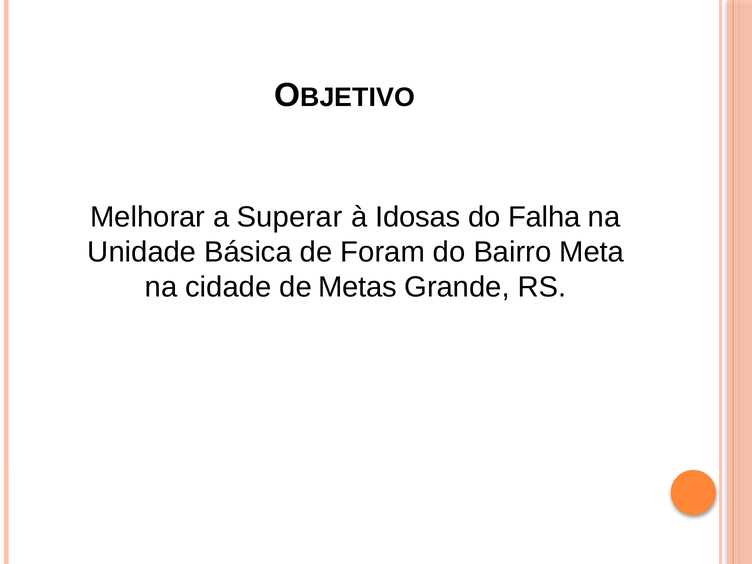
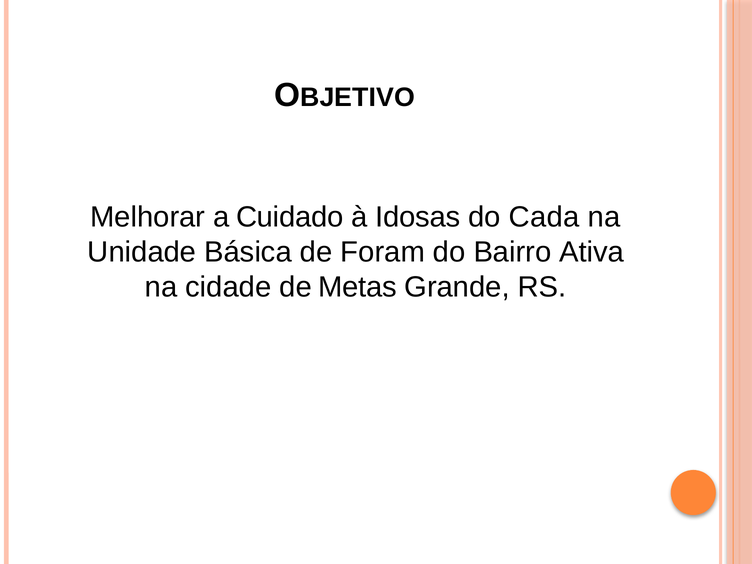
Superar: Superar -> Cuidado (290, 217)
Falha: Falha -> Cada (544, 217)
Meta: Meta -> Ativa (592, 252)
